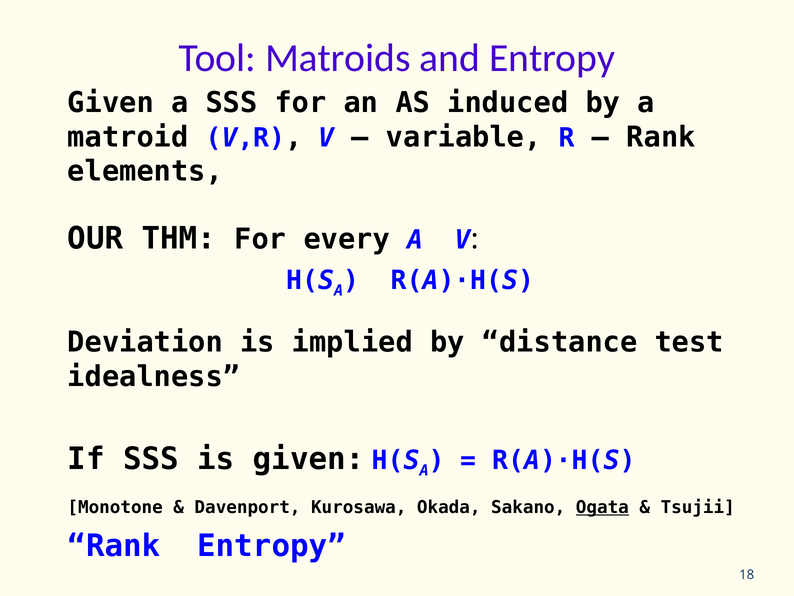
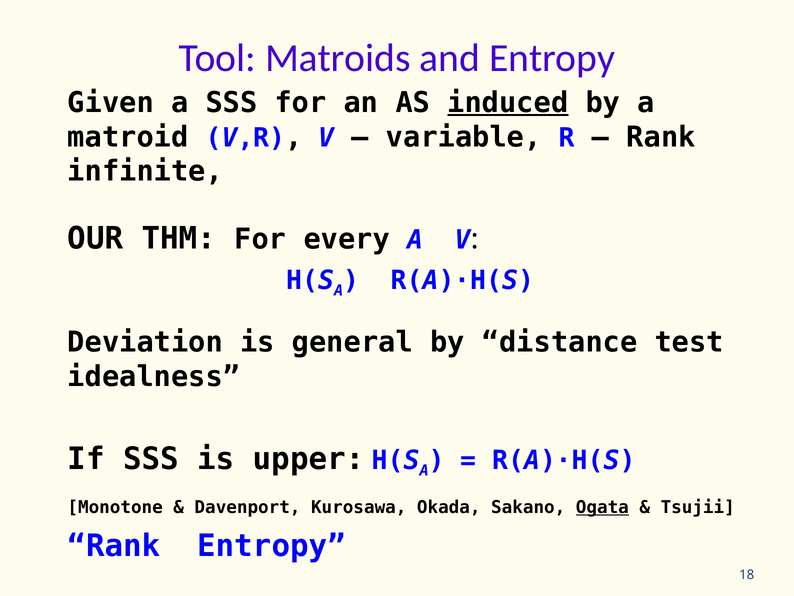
induced underline: none -> present (508, 103)
elements: elements -> infinite (145, 171)
implied: implied -> general (352, 342)
is given: given -> upper (309, 459)
